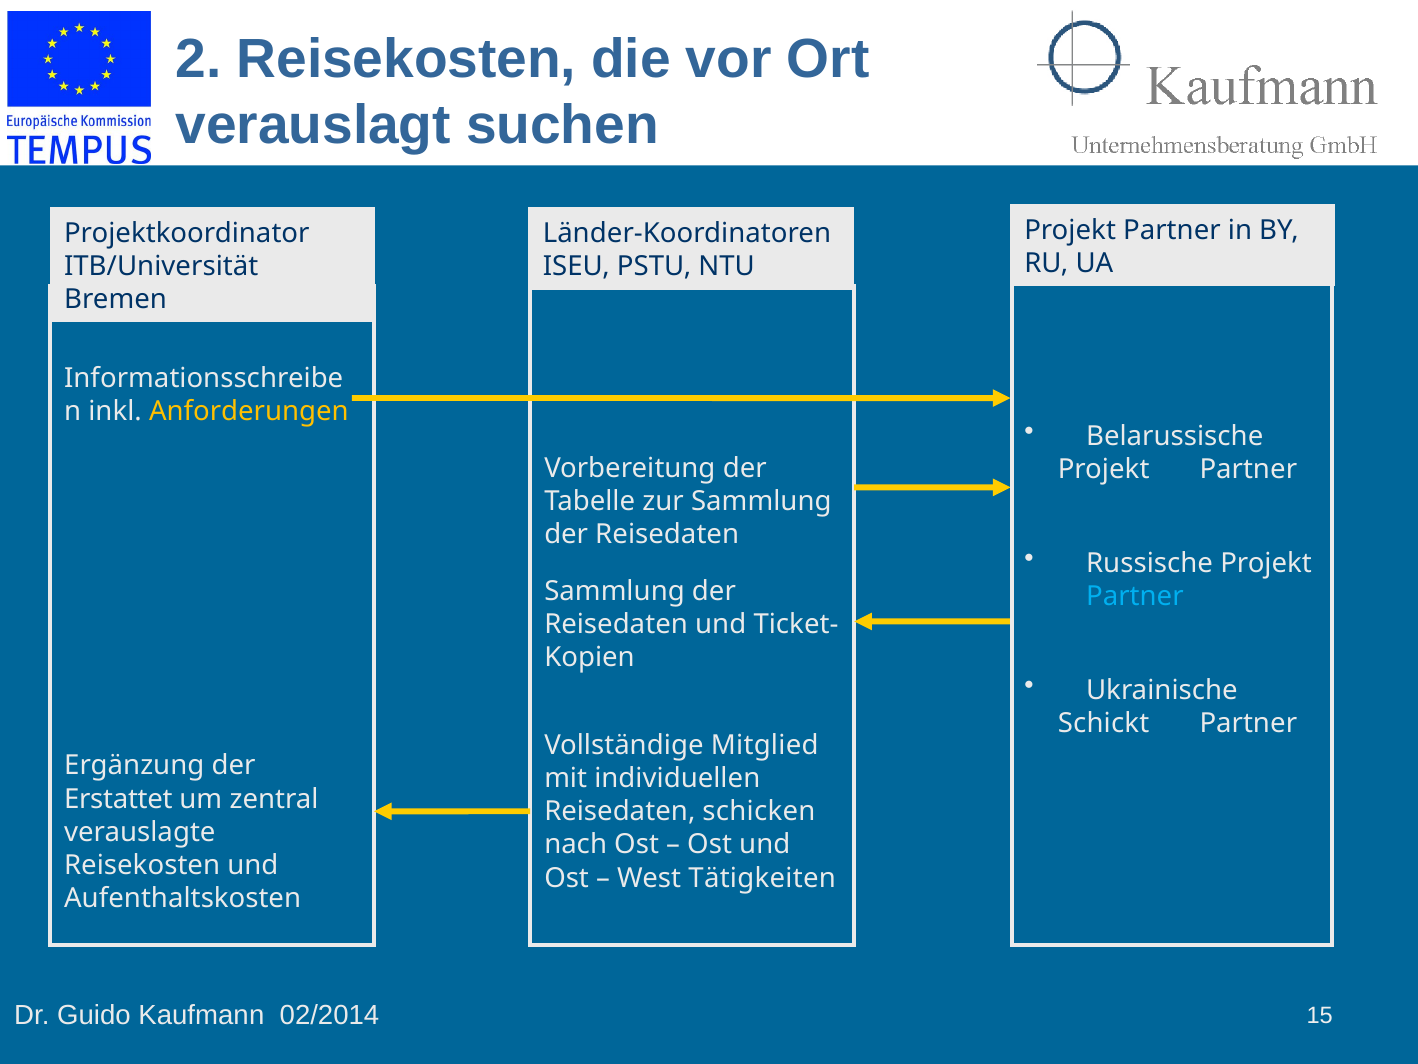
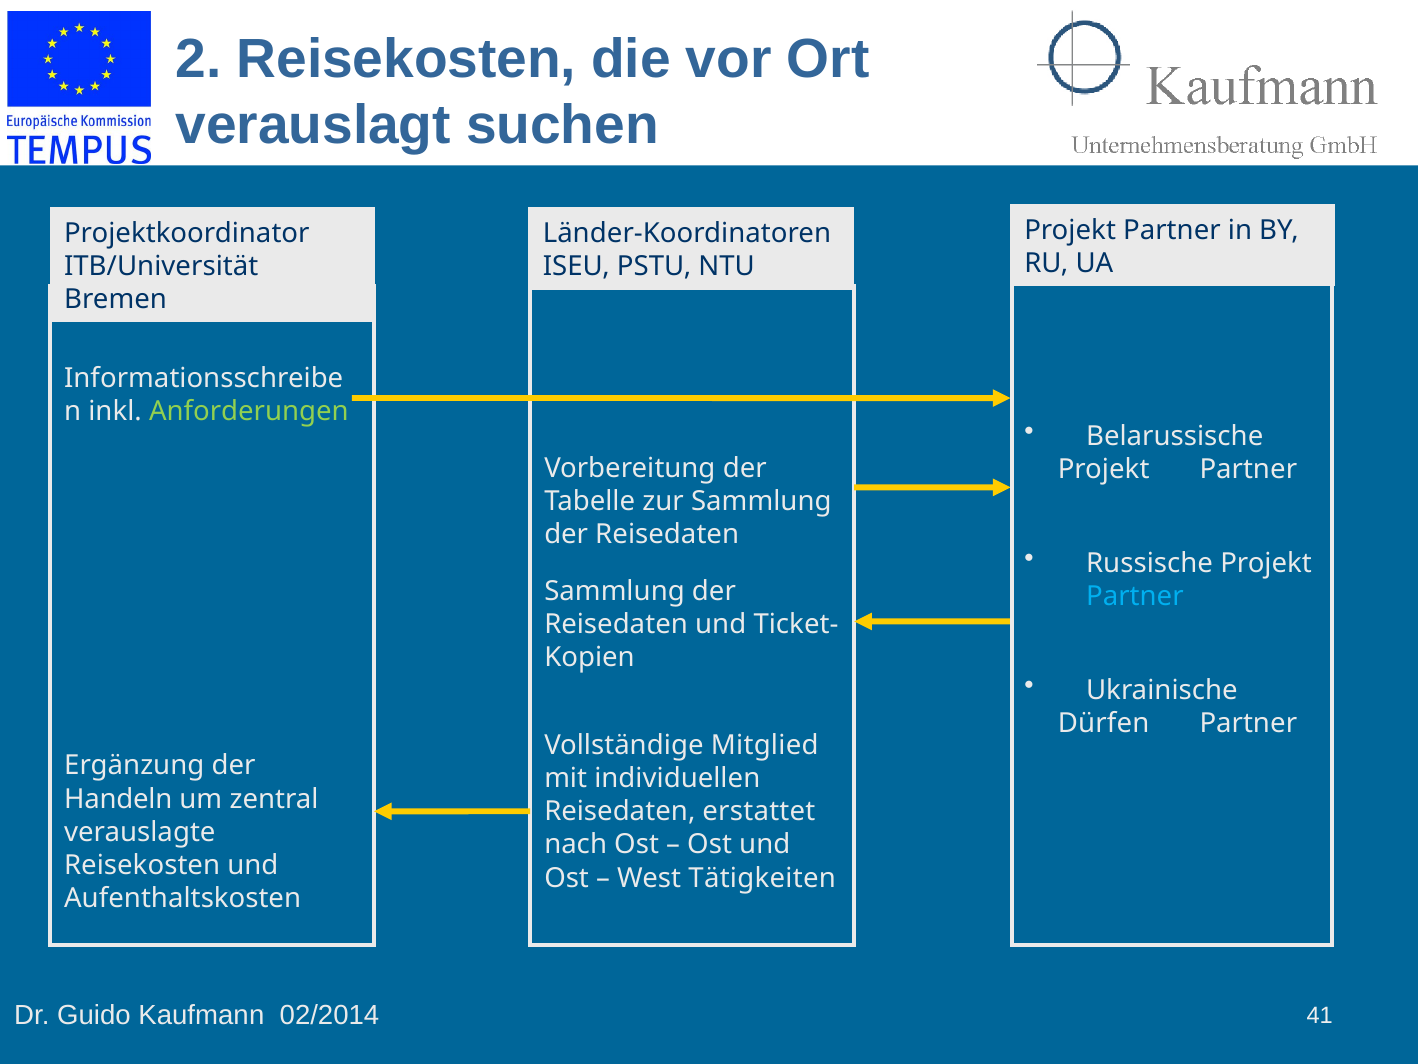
Anforderungen colour: yellow -> light green (249, 412)
Schickt: Schickt -> Dürfen (1104, 723)
Erstattet: Erstattet -> Handeln (118, 799)
schicken: schicken -> erstattet (759, 811)
15: 15 -> 41 (1320, 1016)
